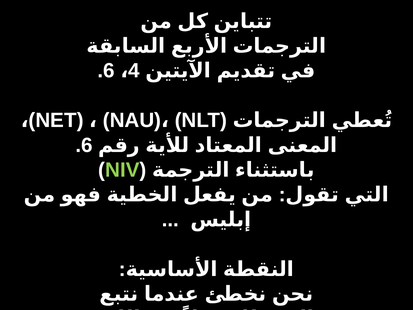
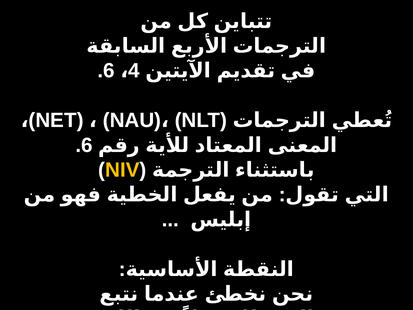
NIV colour: light green -> yellow (122, 170)
